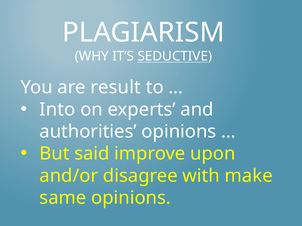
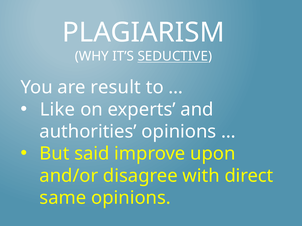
Into: Into -> Like (57, 110)
make: make -> direct (249, 176)
